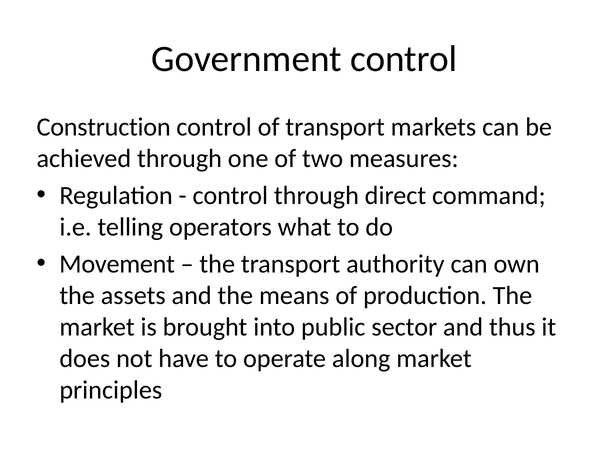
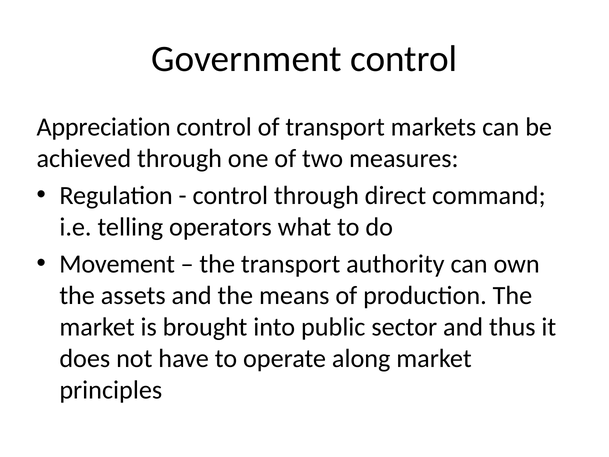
Construction: Construction -> Appreciation (104, 127)
